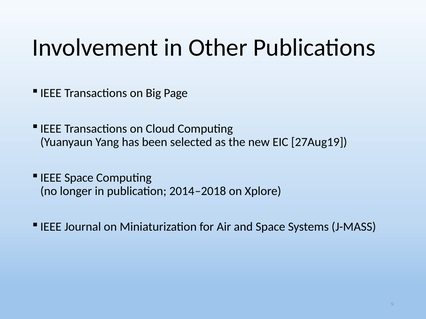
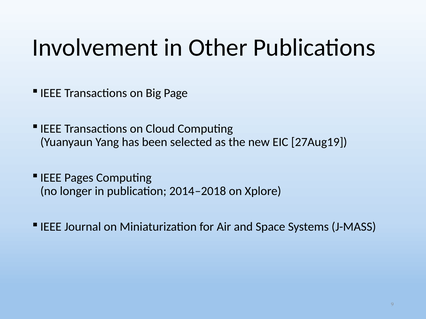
IEEE Space: Space -> Pages (79, 178)
